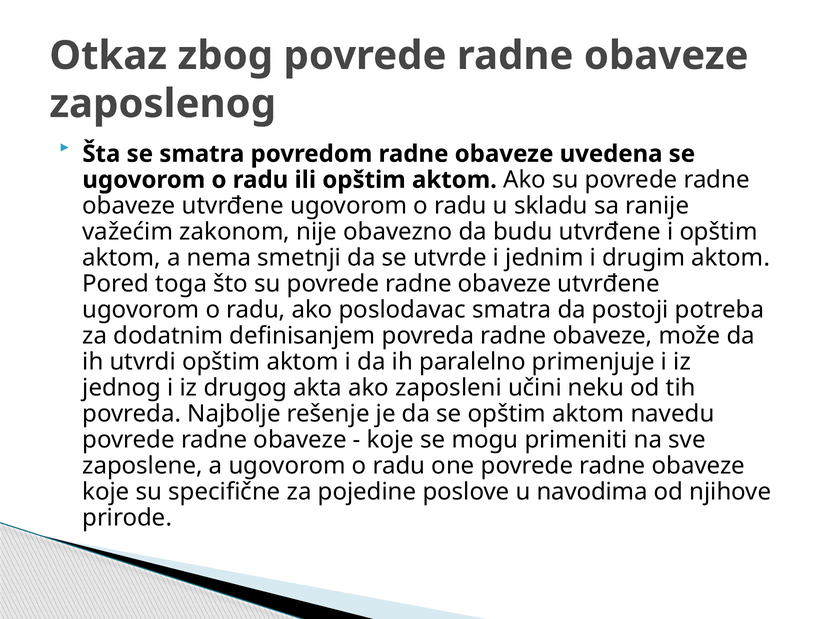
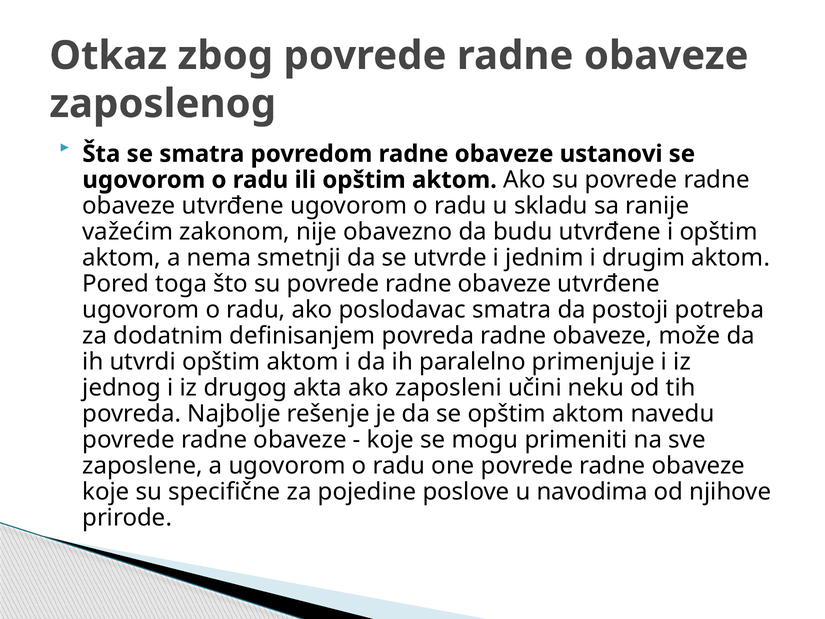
uvedena: uvedena -> ustanovi (611, 154)
